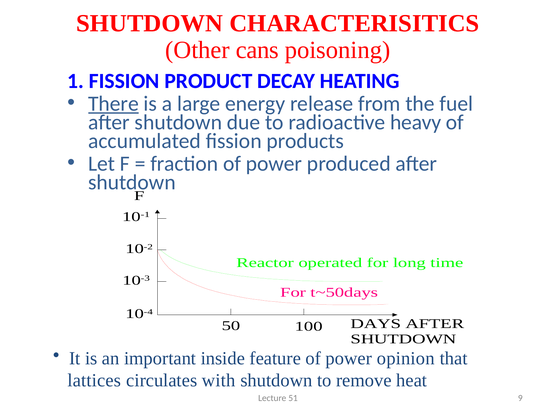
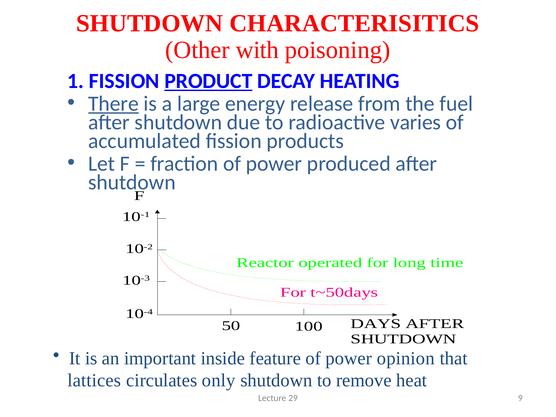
cans: cans -> with (257, 50)
PRODUCT underline: none -> present (208, 81)
heavy: heavy -> varies (416, 122)
with: with -> only (219, 381)
51: 51 -> 29 (293, 398)
